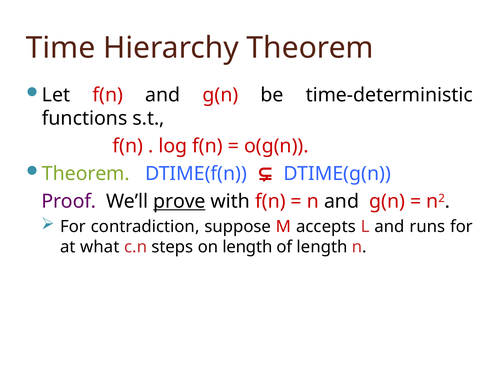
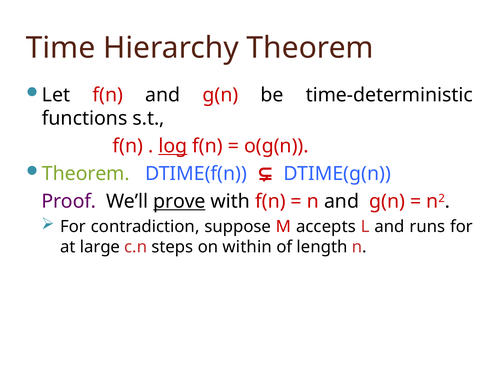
log underline: none -> present (173, 146)
what: what -> large (100, 247)
on length: length -> within (247, 247)
